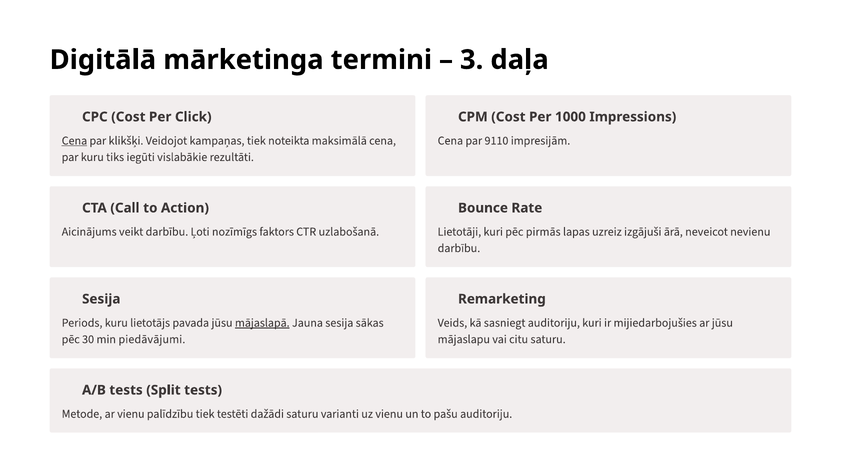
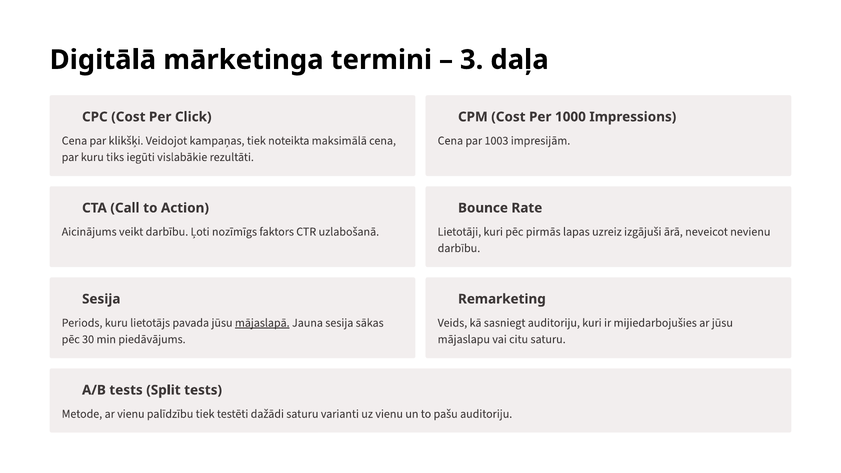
Cena underline: present -> none (74, 141)
9110: 9110 -> 1003 (496, 141)
piedāvājumi: piedāvājumi -> piedāvājums (152, 339)
